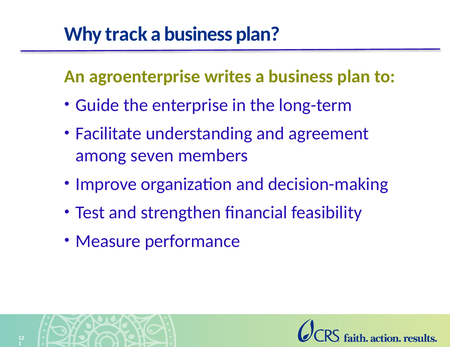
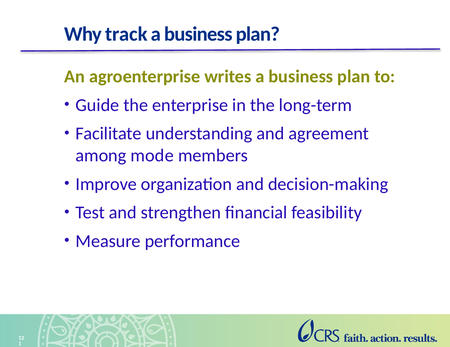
seven: seven -> mode (152, 156)
